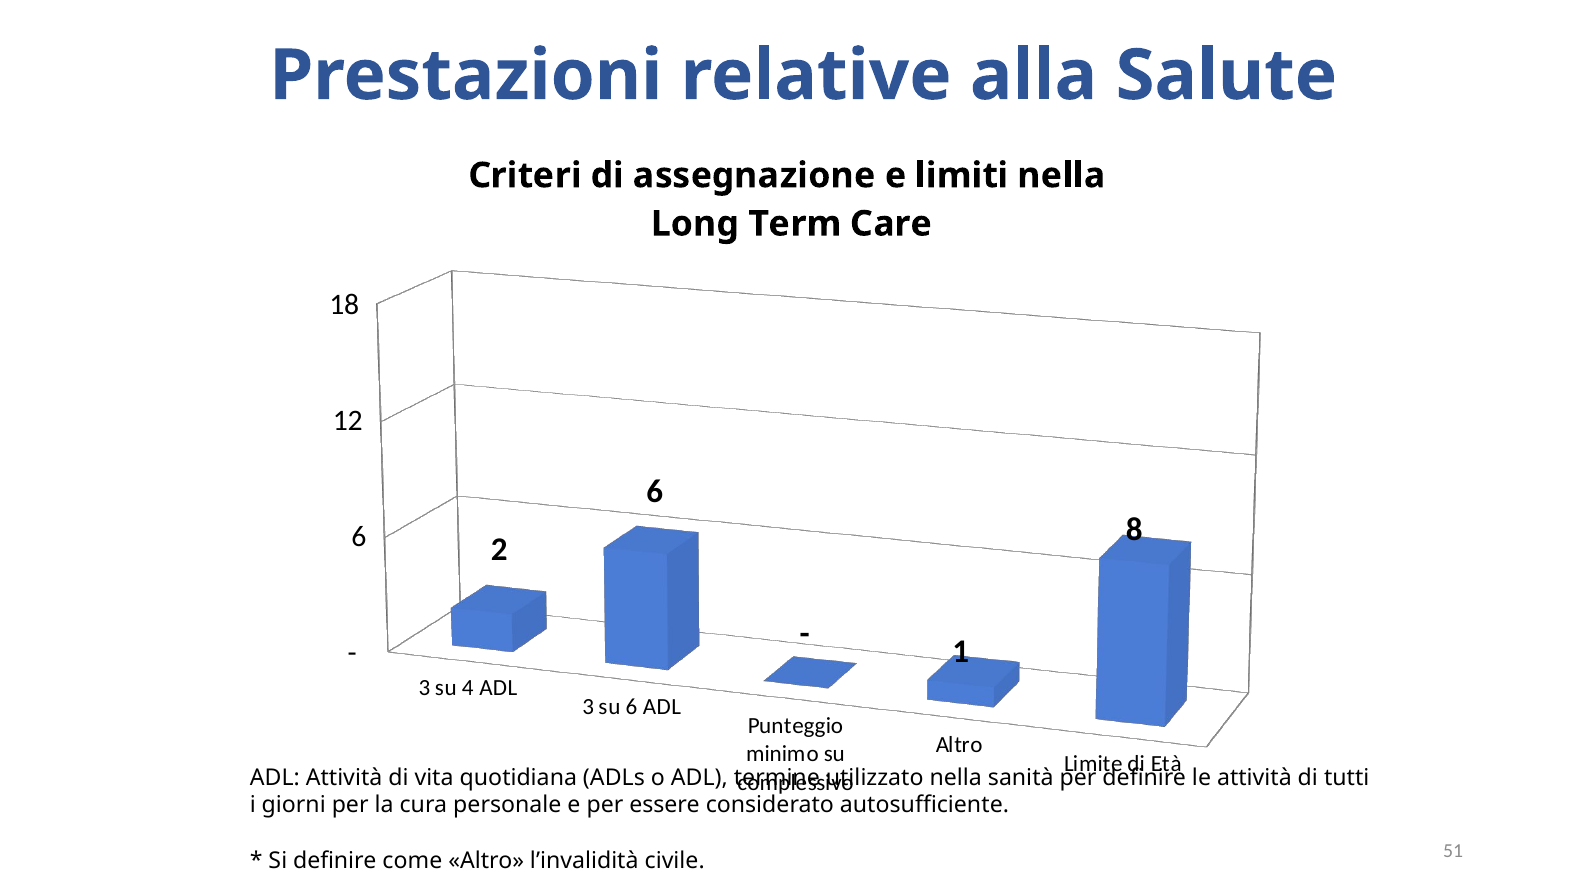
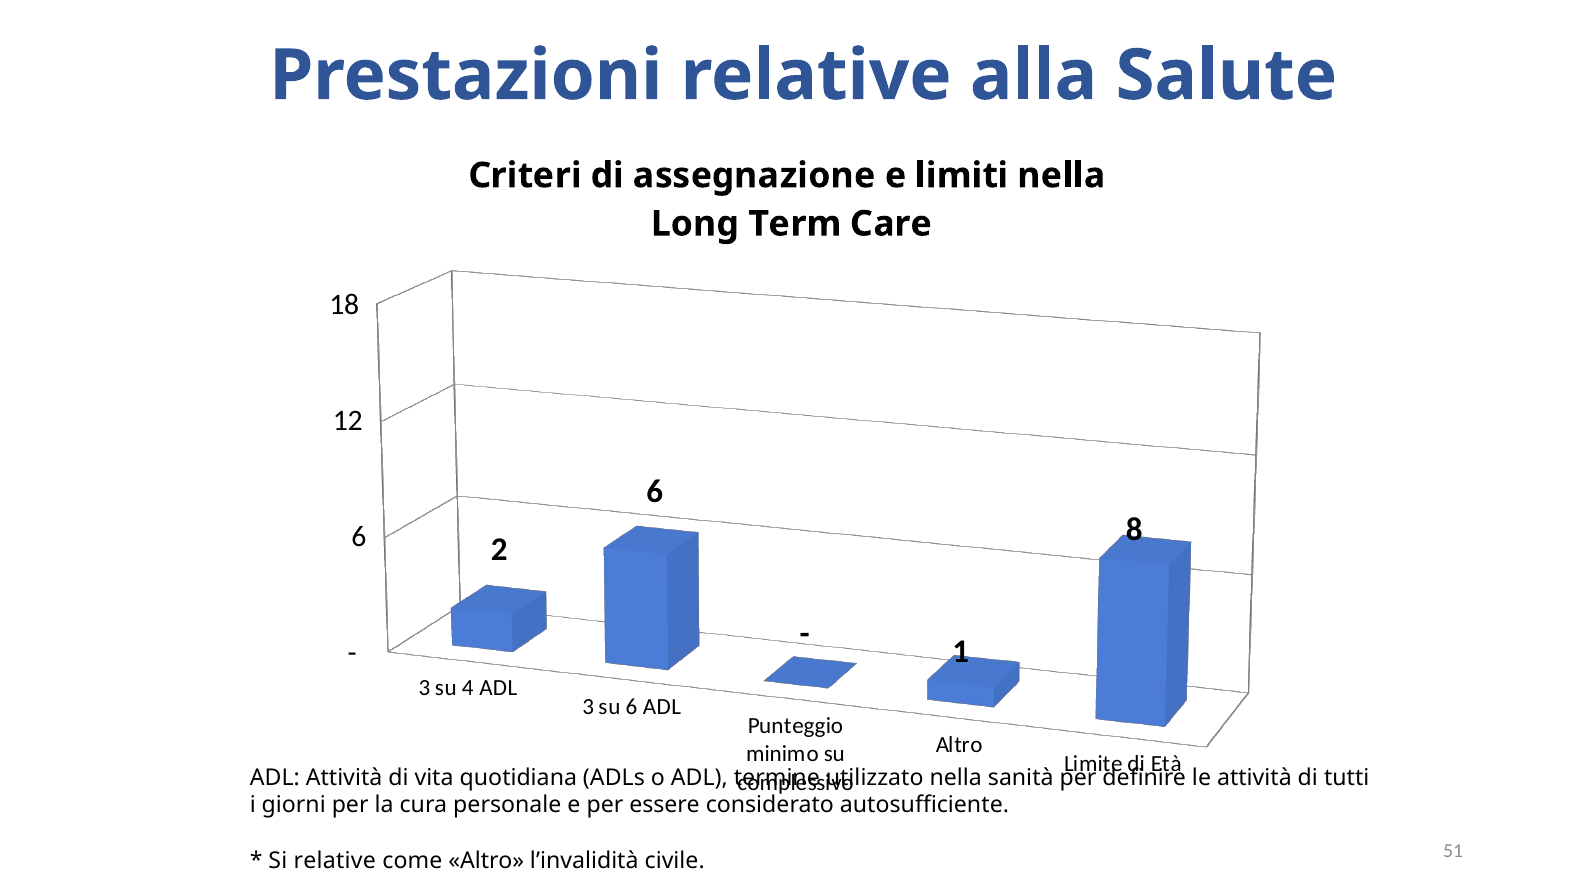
Si definire: definire -> relative (335, 861)
